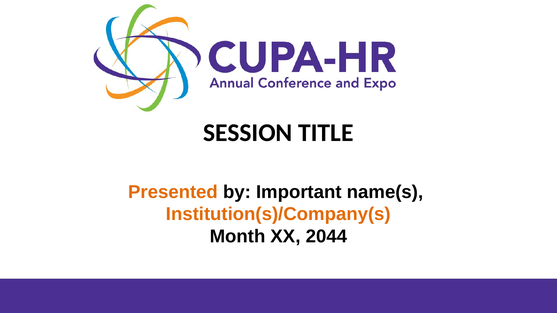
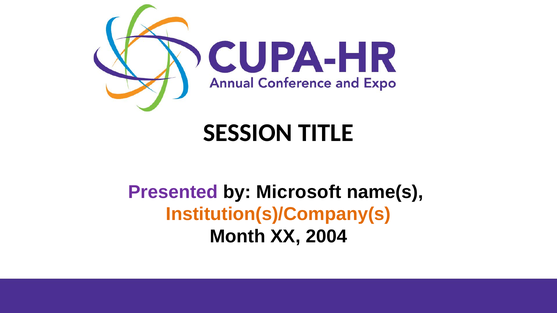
Presented colour: orange -> purple (173, 192)
Important: Important -> Microsoft (299, 192)
2044: 2044 -> 2004 (326, 237)
